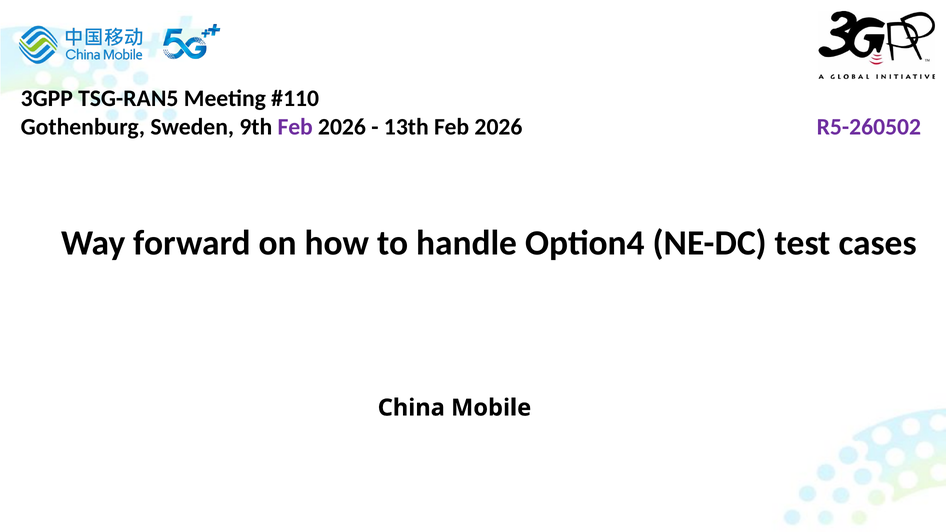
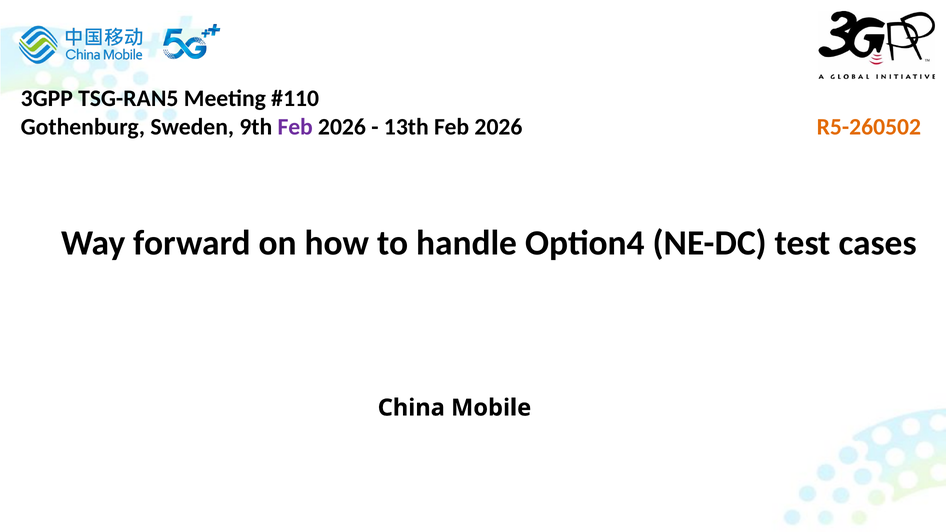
R5-260502 colour: purple -> orange (869, 127)
